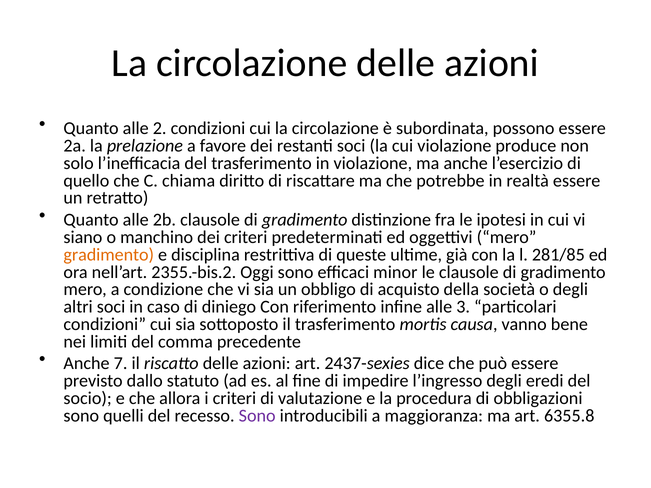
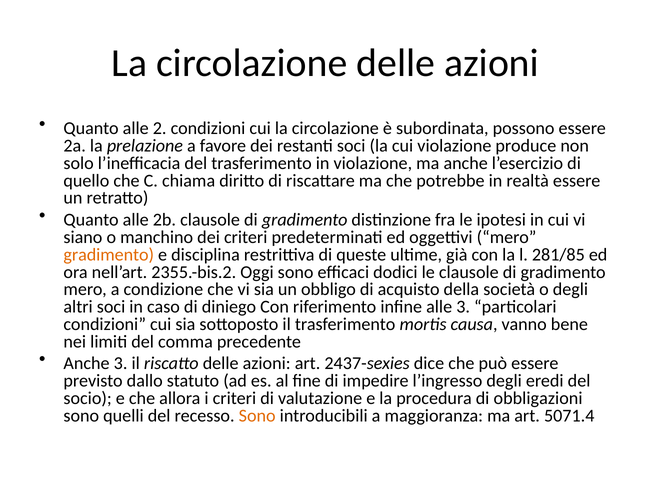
minor: minor -> dodici (395, 272)
Anche 7: 7 -> 3 (121, 364)
Sono colour: purple -> orange (257, 416)
6355.8: 6355.8 -> 5071.4 (569, 416)
